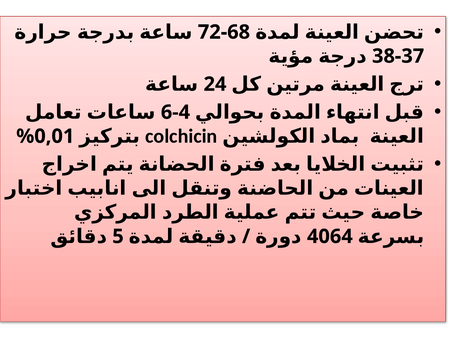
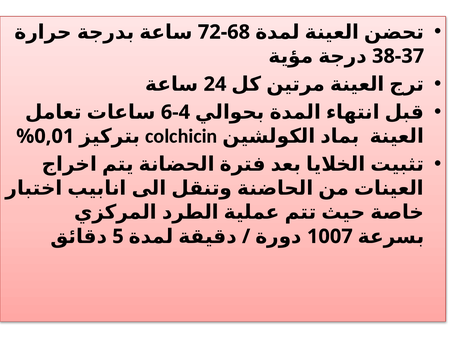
4064: 4064 -> 1007 (330, 237)
